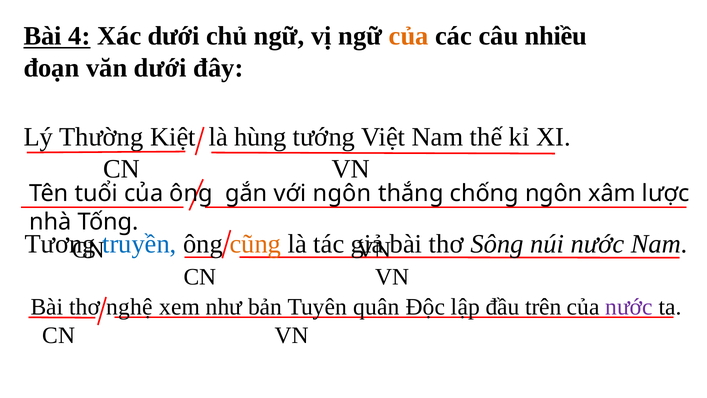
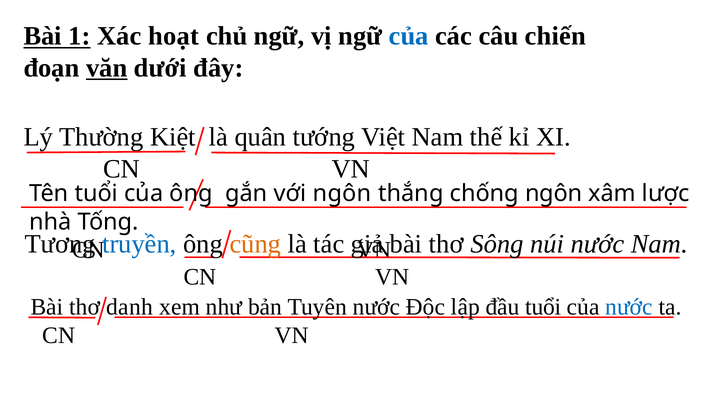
4: 4 -> 1 (79, 36)
Xác dưới: dưới -> hoạt (174, 36)
của colour: orange -> blue (409, 36)
nhiều: nhiều -> chiến (556, 36)
văn underline: none -> present (107, 68)
hùng: hùng -> quân (260, 137)
nghệ: nghệ -> danh (130, 307)
Tuyên quân: quân -> nước (376, 307)
đầu trên: trên -> tuổi (543, 307)
nước colour: purple -> blue (629, 307)
